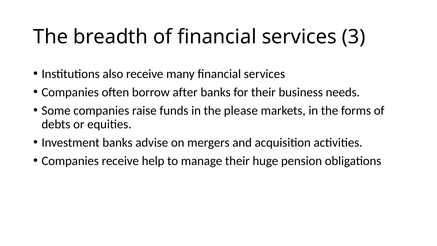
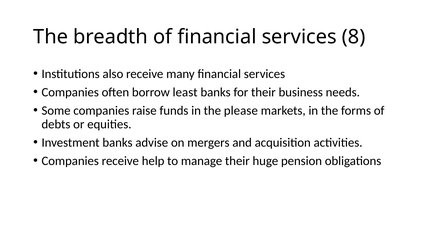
3: 3 -> 8 (354, 37)
after: after -> least (185, 92)
